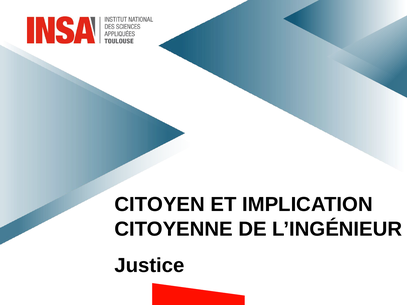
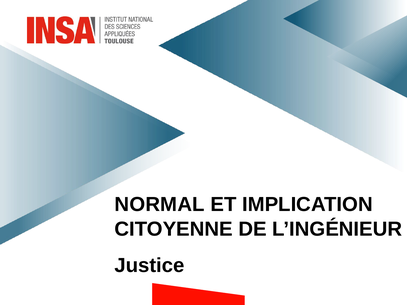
CITOYEN: CITOYEN -> NORMAL (160, 205)
